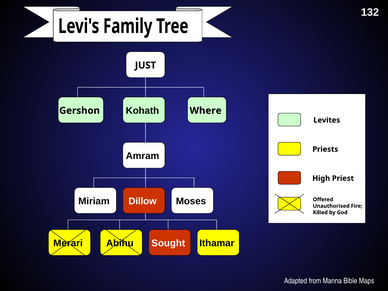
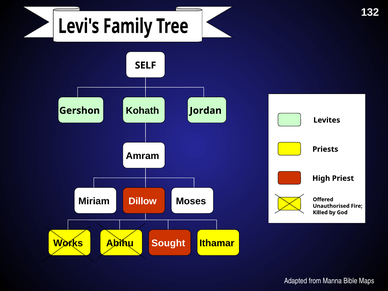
JUST: JUST -> SELF (146, 65)
Where: Where -> Jordan (206, 111)
Merari: Merari -> Works (68, 243)
